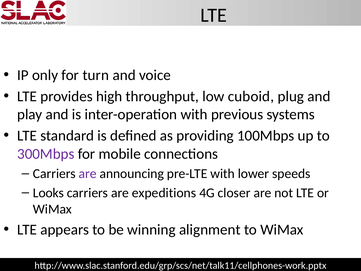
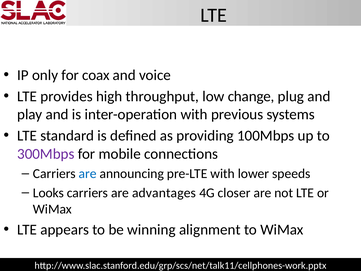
turn: turn -> coax (96, 75)
cuboid: cuboid -> change (251, 96)
are colour: purple -> blue (88, 174)
expeditions: expeditions -> advantages (164, 193)
